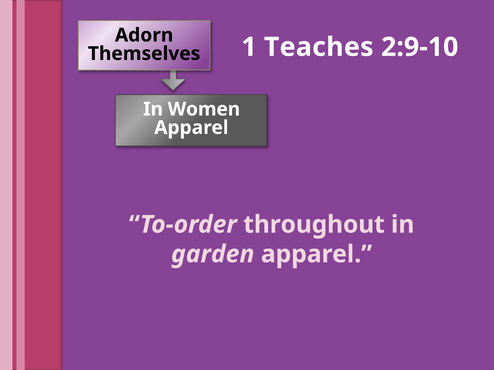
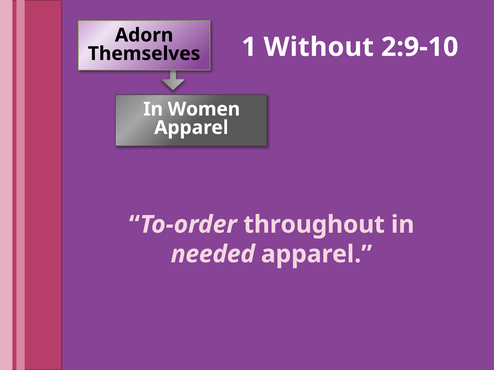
Teaches: Teaches -> Without (319, 47)
garden: garden -> needed (213, 254)
